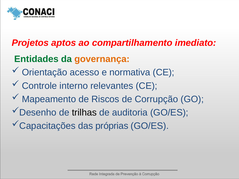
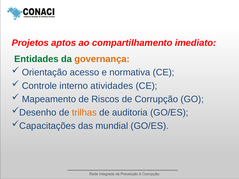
relevantes: relevantes -> atividades (112, 86)
trilhas colour: black -> orange (84, 113)
próprias: próprias -> mundial (112, 126)
